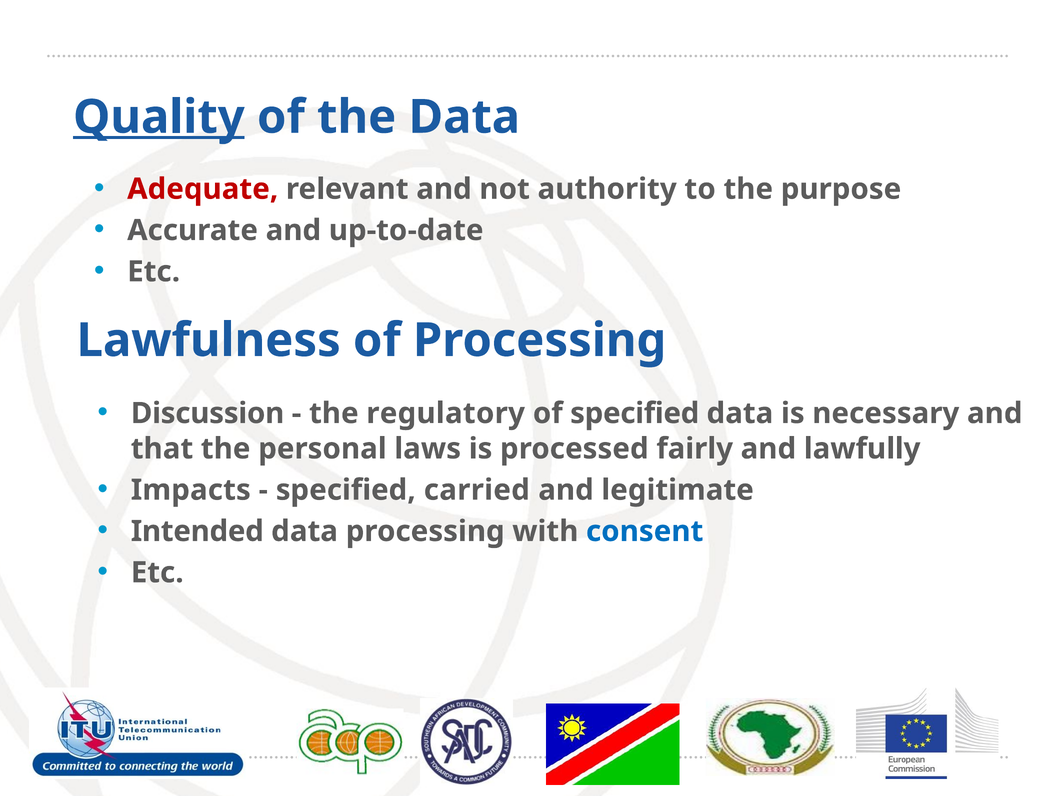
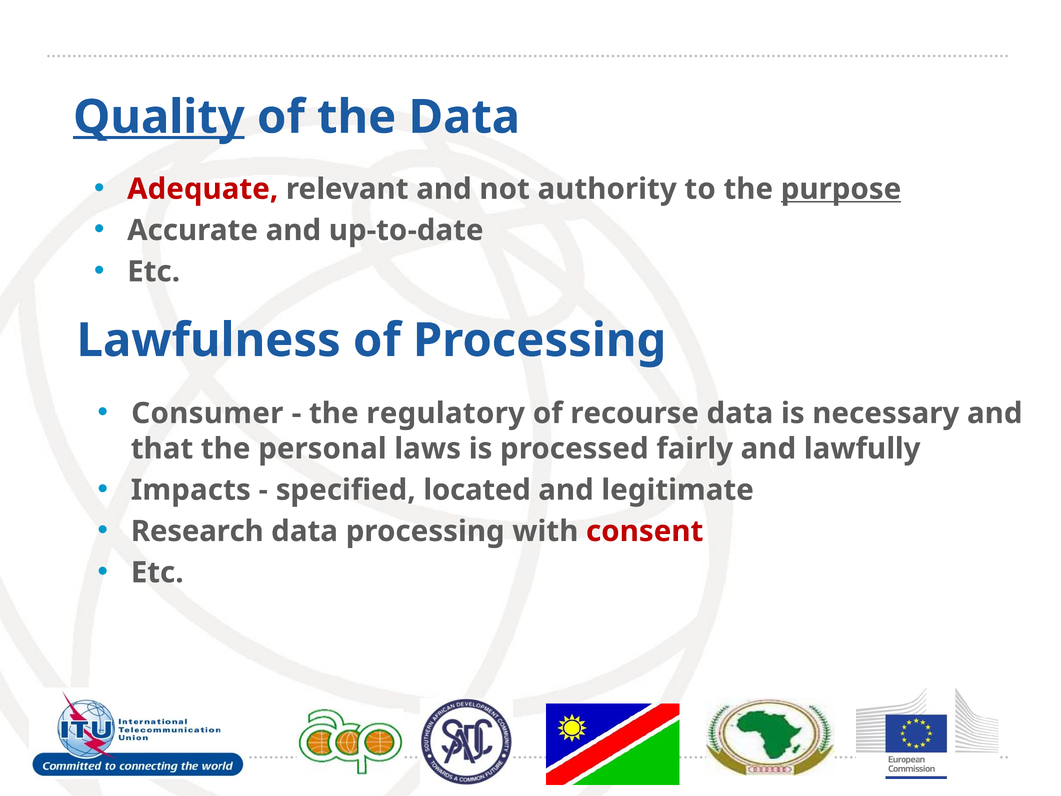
purpose underline: none -> present (841, 189)
Discussion: Discussion -> Consumer (207, 413)
of specified: specified -> recourse (635, 413)
carried: carried -> located (477, 490)
Intended: Intended -> Research (197, 531)
consent colour: blue -> red (645, 531)
